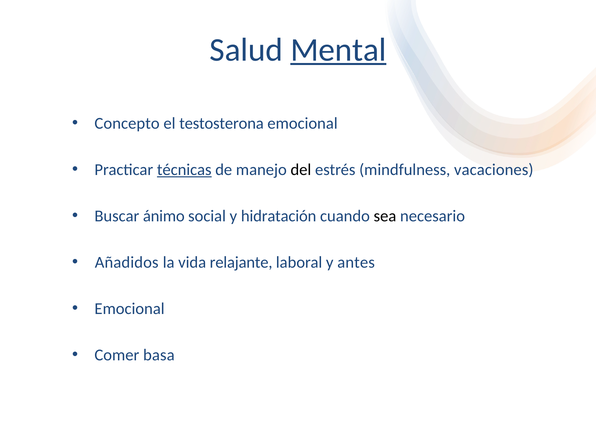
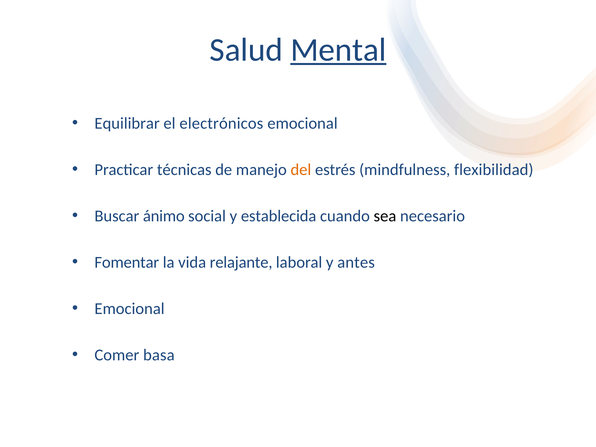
Concepto: Concepto -> Equilibrar (127, 123)
testosterona: testosterona -> electrónicos (221, 123)
técnicas underline: present -> none (184, 170)
del colour: black -> orange (301, 170)
vacaciones: vacaciones -> flexibilidad (494, 170)
hidratación: hidratación -> establecida (279, 216)
Añadidos: Añadidos -> Fomentar (127, 262)
